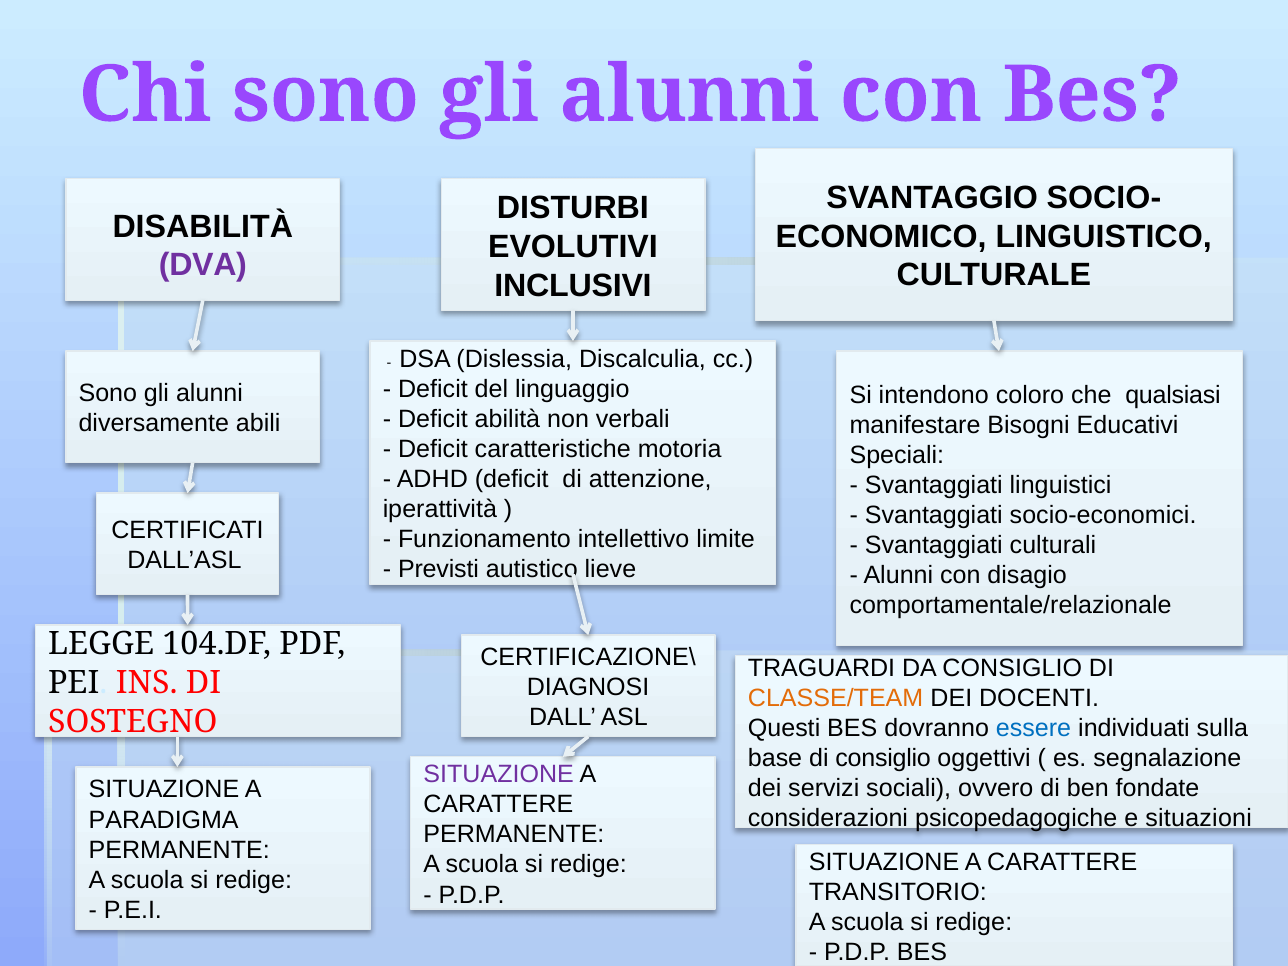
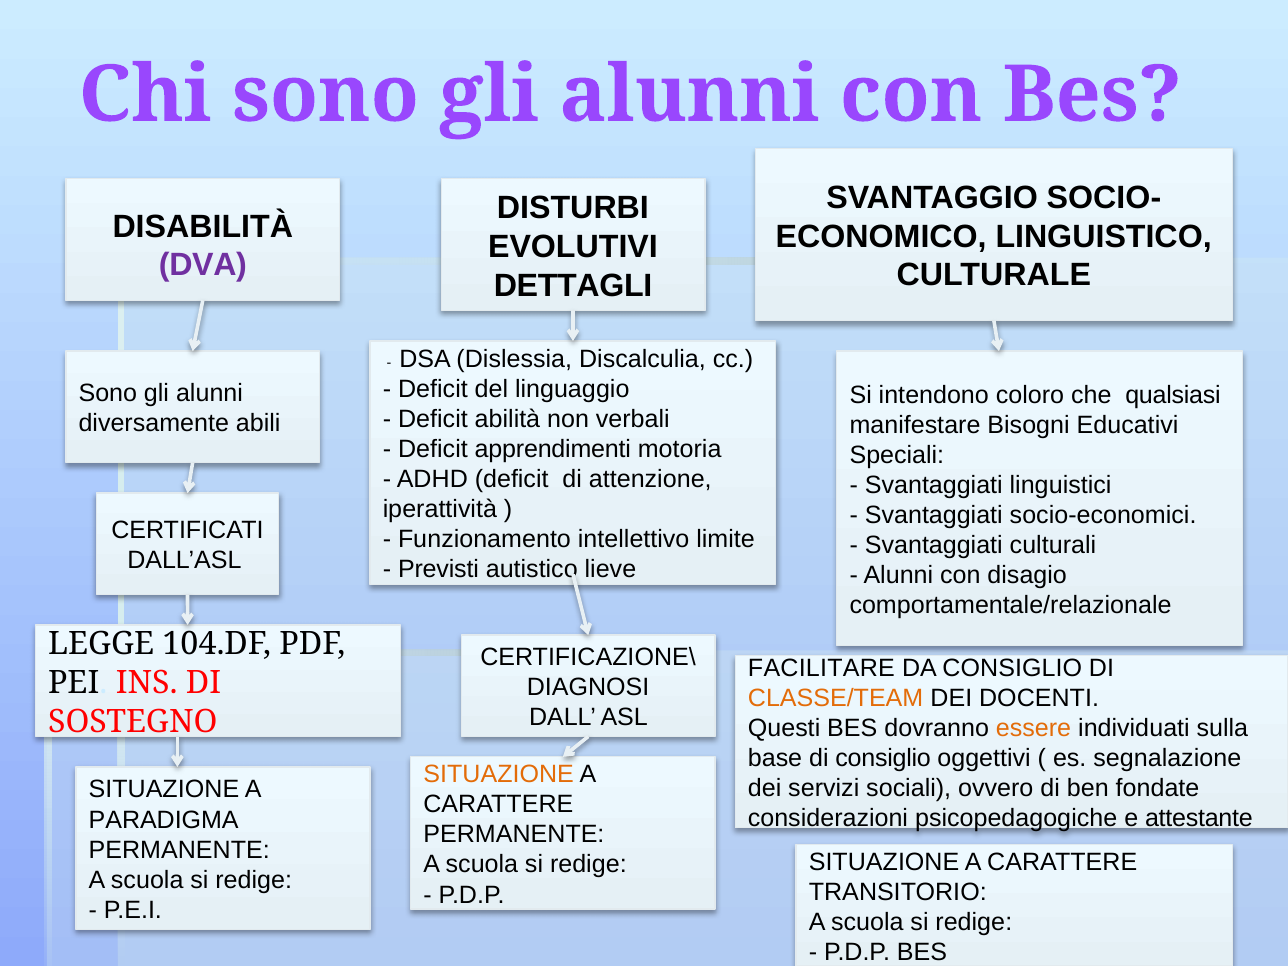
INCLUSIVI: INCLUSIVI -> DETTAGLI (573, 285)
caratteristiche: caratteristiche -> apprendimenti (553, 449)
TRAGUARDI: TRAGUARDI -> FACILITARE (821, 668)
essere colour: blue -> orange (1034, 728)
SITUAZIONE colour: purple -> orange (499, 774)
situazioni: situazioni -> attestante (1199, 818)
